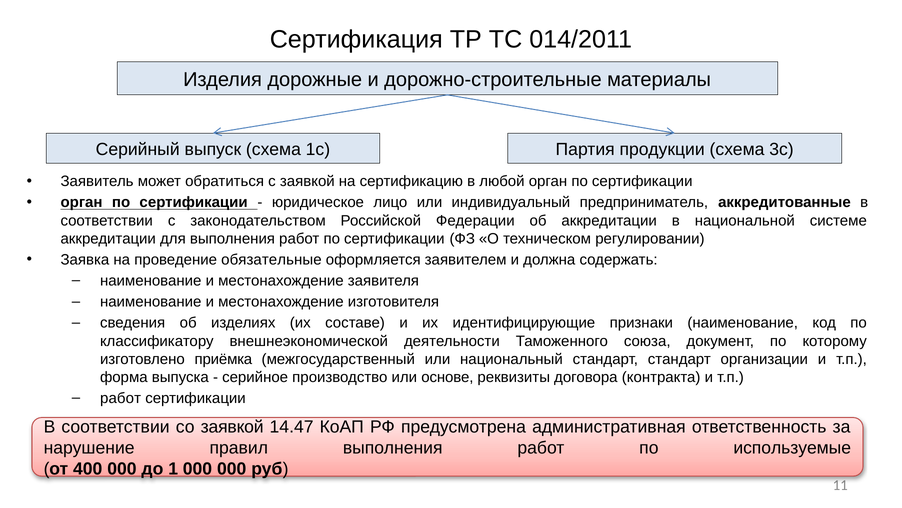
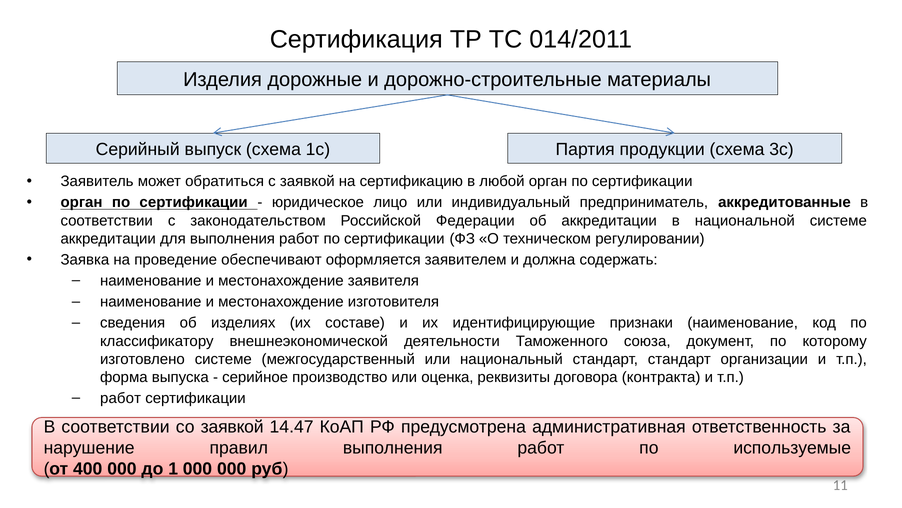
обязательные: обязательные -> обеспечивают (271, 259)
изготовлено приёмка: приёмка -> системе (223, 359)
основе: основе -> оценка (447, 377)
